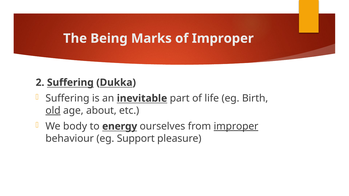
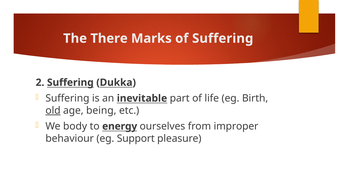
Being: Being -> There (109, 38)
of Improper: Improper -> Suffering (223, 38)
about: about -> being (101, 111)
improper underline: present -> none (236, 126)
